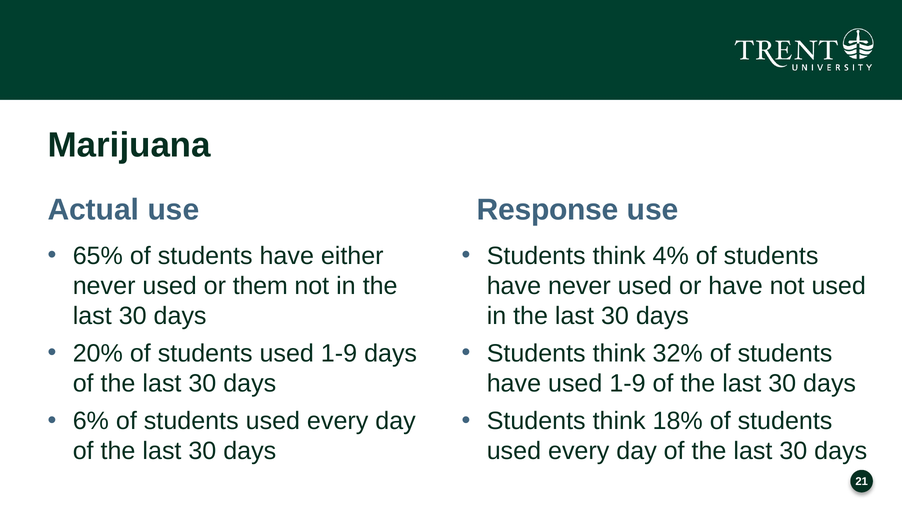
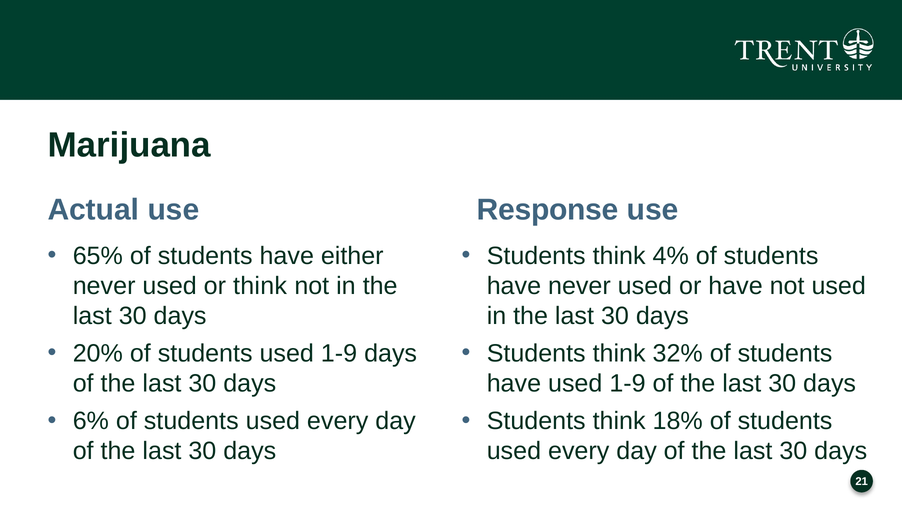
or them: them -> think (260, 286)
